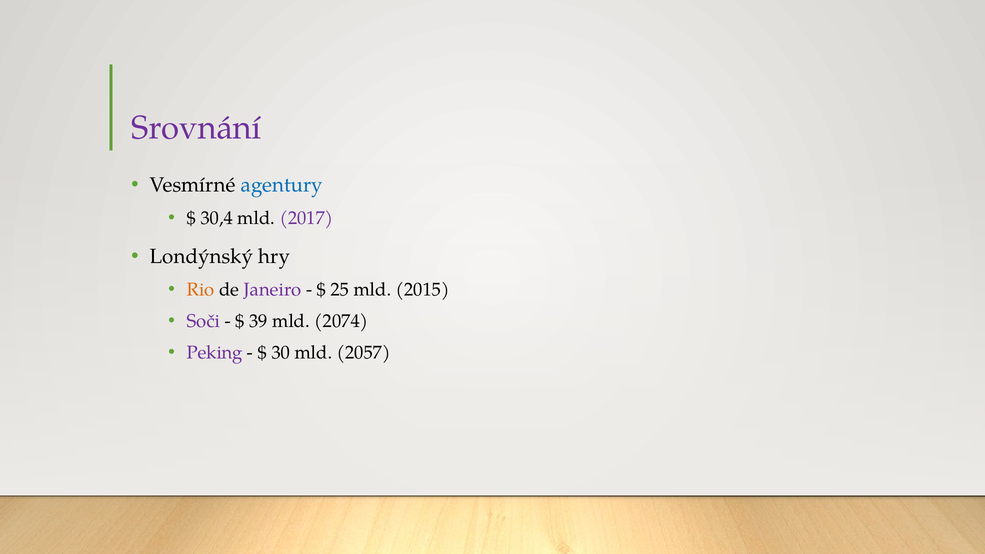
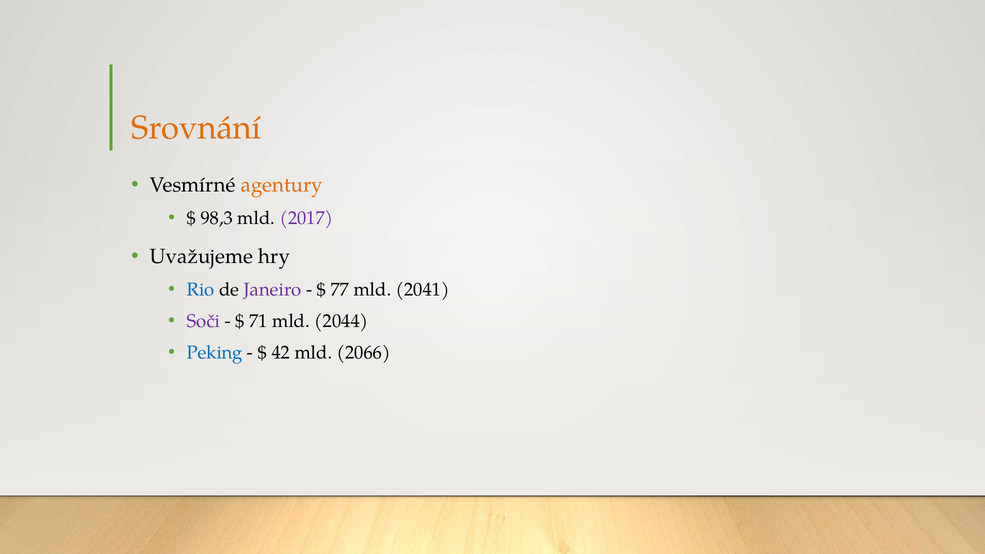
Srovnání colour: purple -> orange (196, 128)
agentury colour: blue -> orange (282, 185)
30,4: 30,4 -> 98,3 (217, 218)
Londýnský: Londýnský -> Uvažujeme (201, 257)
Rio colour: orange -> blue (201, 290)
25: 25 -> 77 (340, 290)
2015: 2015 -> 2041 (423, 290)
39: 39 -> 71 (258, 321)
2074: 2074 -> 2044 (341, 321)
Peking colour: purple -> blue (215, 353)
30: 30 -> 42 (281, 353)
2057: 2057 -> 2066 (364, 353)
